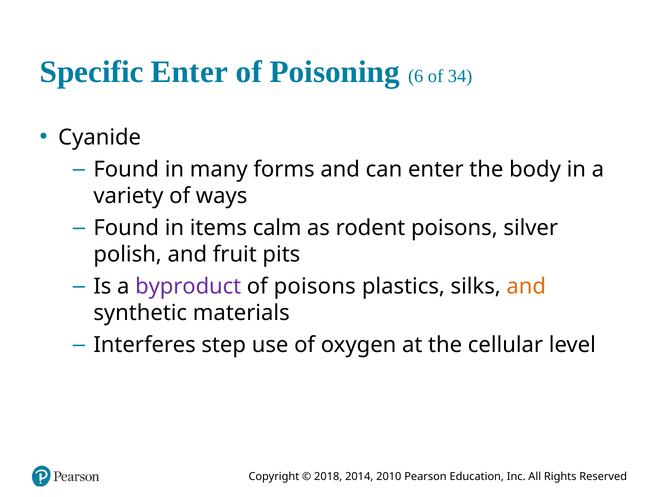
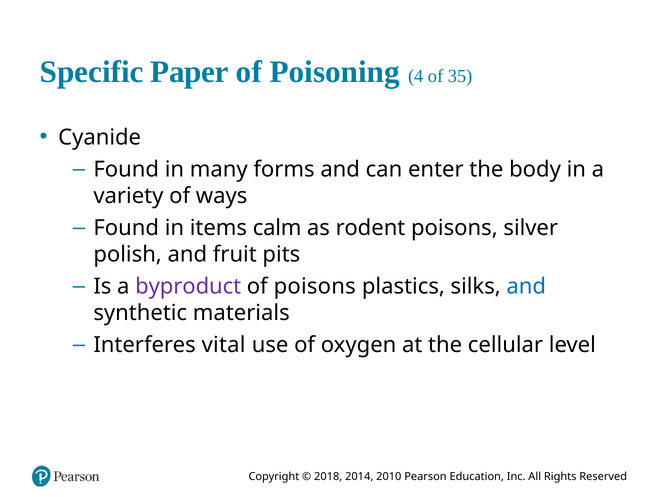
Specific Enter: Enter -> Paper (190, 72)
6: 6 -> 4 (416, 76)
34: 34 -> 35 (460, 76)
and colour: orange -> blue (526, 286)
step: step -> vital (224, 345)
